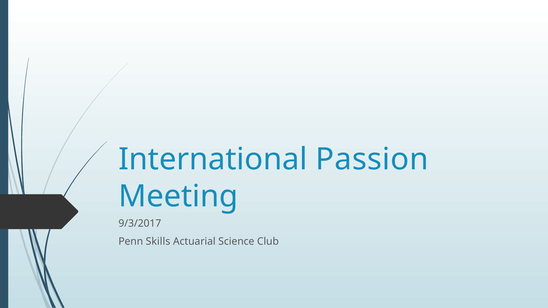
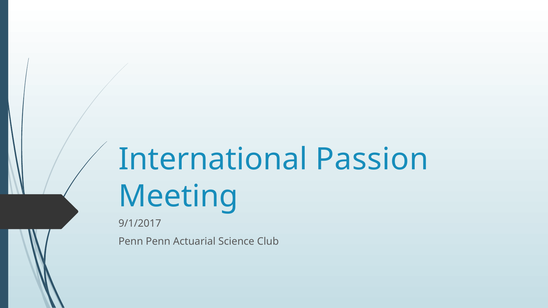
9/3/2017: 9/3/2017 -> 9/1/2017 (140, 224)
Penn Skills: Skills -> Penn (158, 242)
